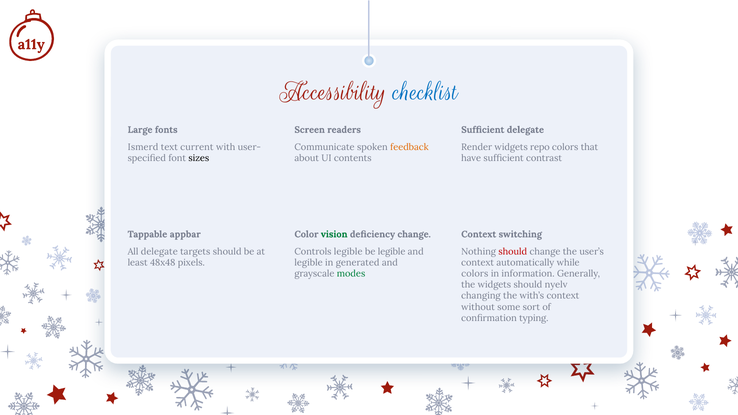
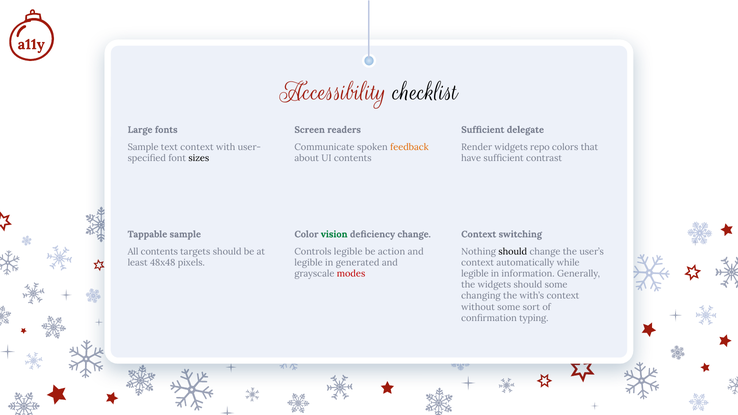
checklist colour: blue -> black (426, 90)
Ismerd: Ismerd -> Sample (143, 147)
text current: current -> context (197, 147)
Tappable appbar: appbar -> sample (185, 234)
All delegate: delegate -> contents (159, 252)
be legible: legible -> action (392, 252)
should colour: red -> black (513, 252)
modes colour: green -> red (351, 274)
colors: colors -> legible (475, 274)
should nyelv: nyelv -> some (556, 285)
